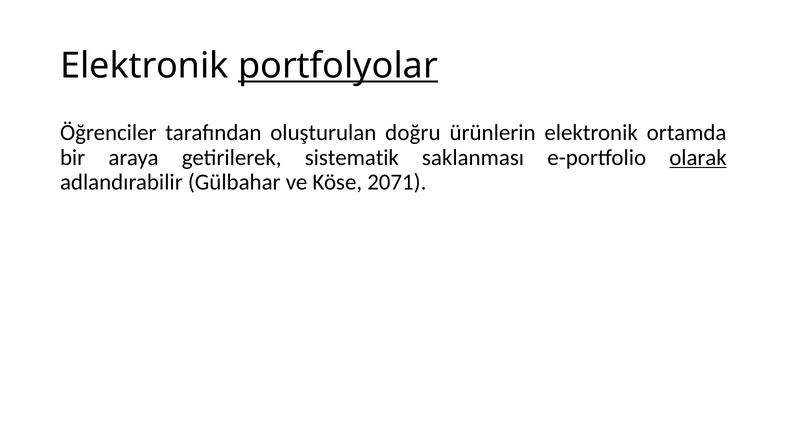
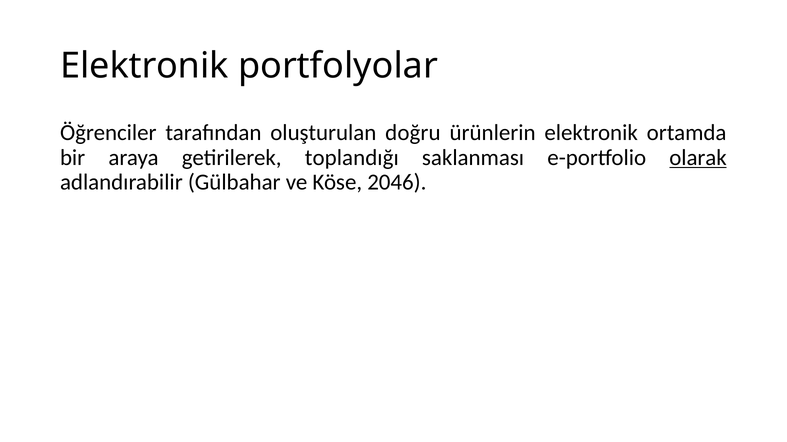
portfolyolar underline: present -> none (338, 66)
sistematik: sistematik -> toplandığı (352, 158)
2071: 2071 -> 2046 (397, 183)
